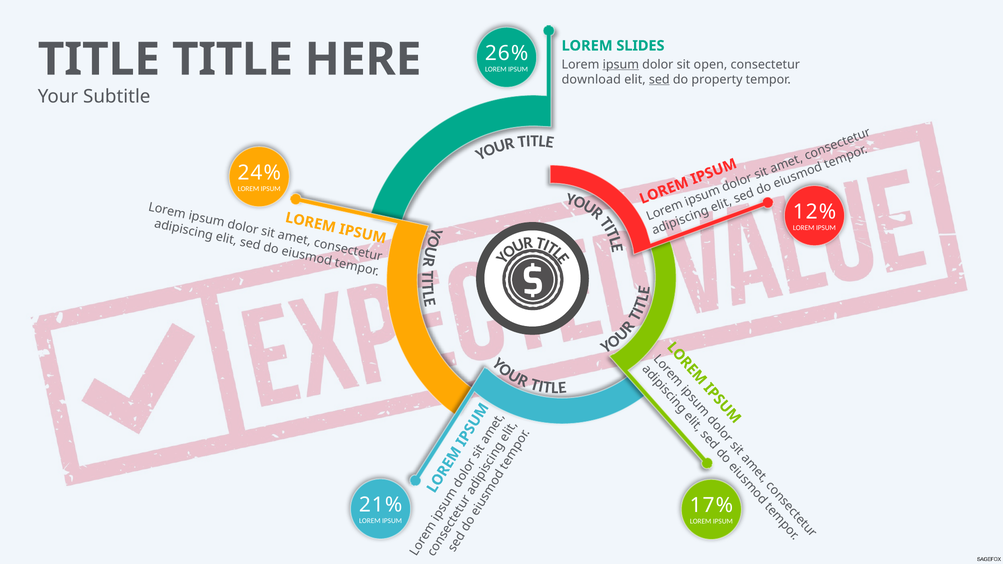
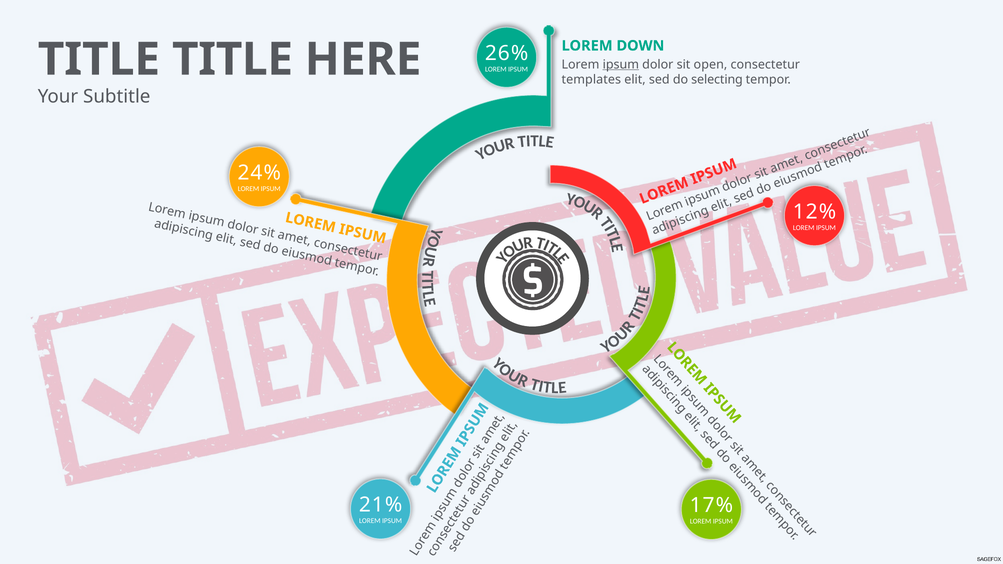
SLIDES: SLIDES -> DOWN (640, 46)
download: download -> templates (591, 79)
sed underline: present -> none (659, 79)
property: property -> selecting (717, 79)
